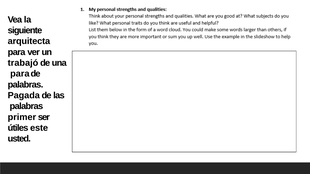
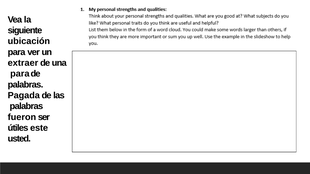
arquitecta: arquitecta -> ubicación (29, 41)
trabajó: trabajó -> extraer (23, 63)
primer: primer -> fueron (22, 117)
